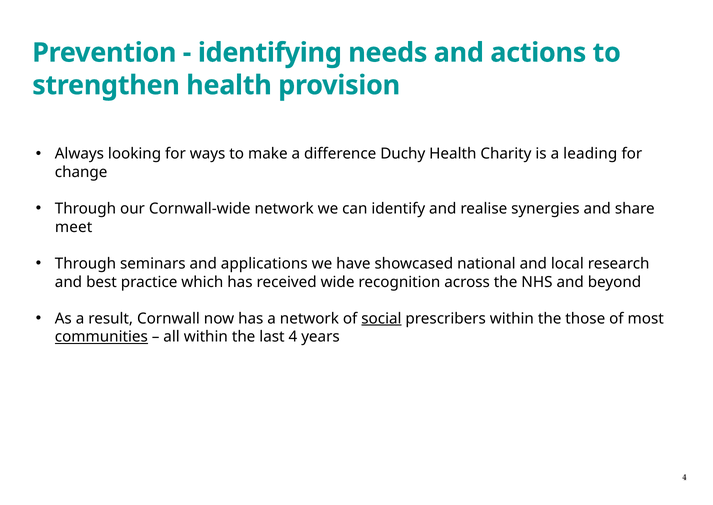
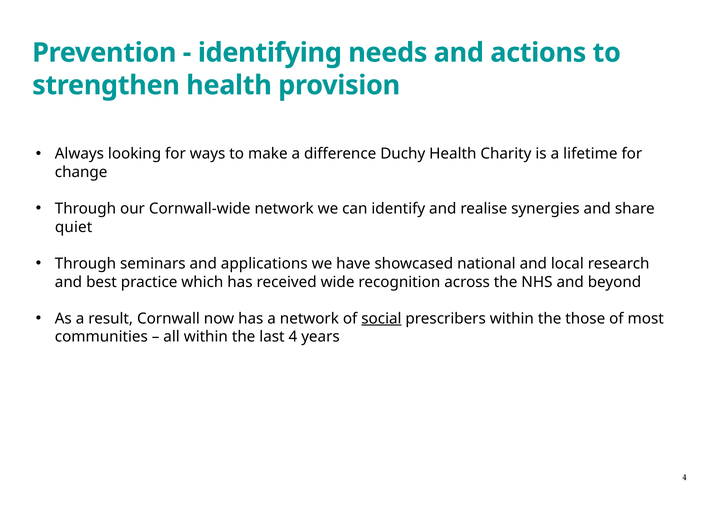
leading: leading -> lifetime (590, 154)
meet: meet -> quiet (74, 227)
communities underline: present -> none (101, 336)
